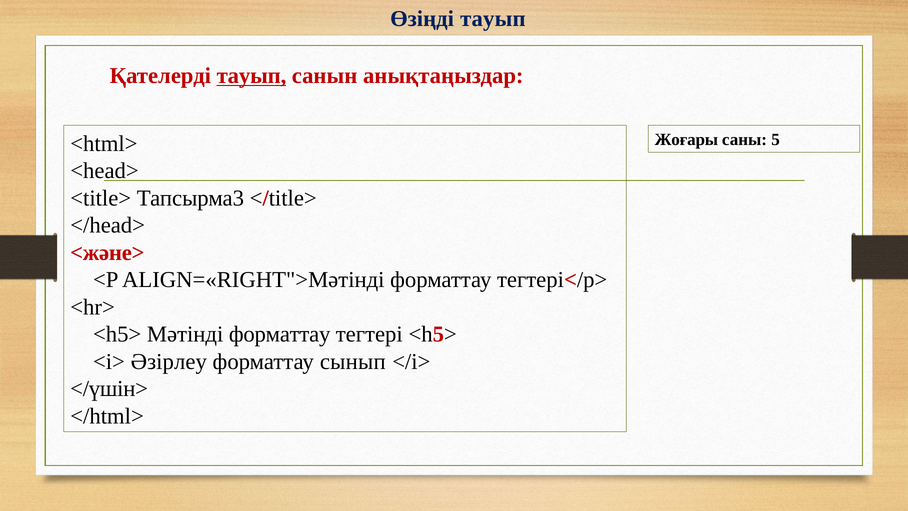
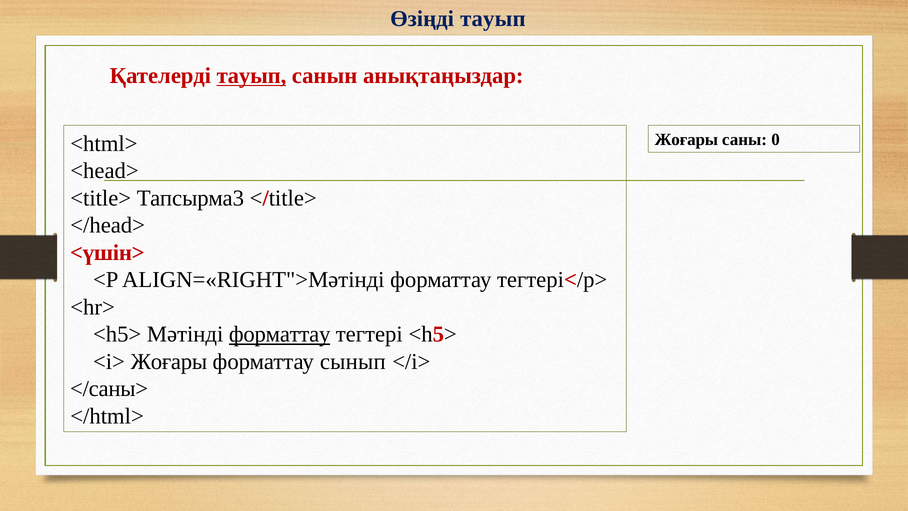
5: 5 -> 0 (776, 140)
<және>: <және> -> <үшін> (107, 253)
форматтау underline: none -> present (280, 334)
<i> Әзірлеу: Әзірлеу -> Жоғары (169, 361)
</үшін>: </үшін> -> </саны> (109, 389)
